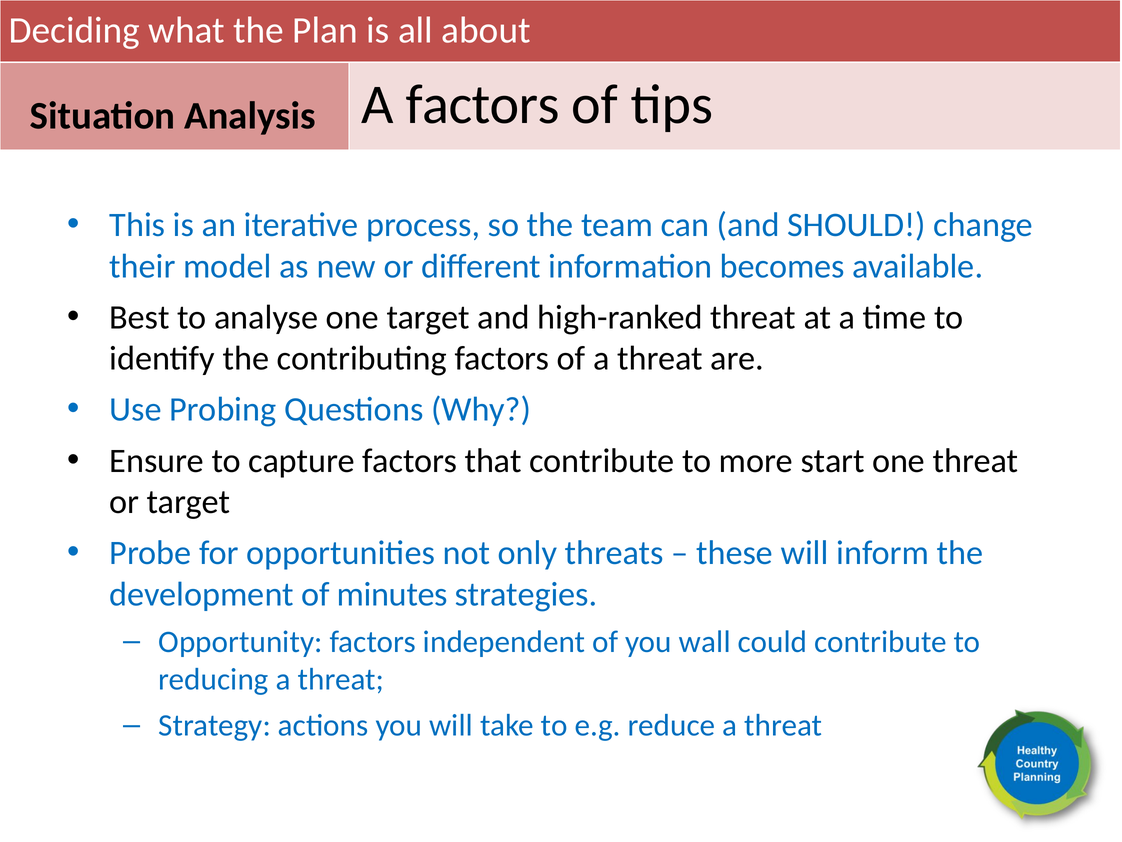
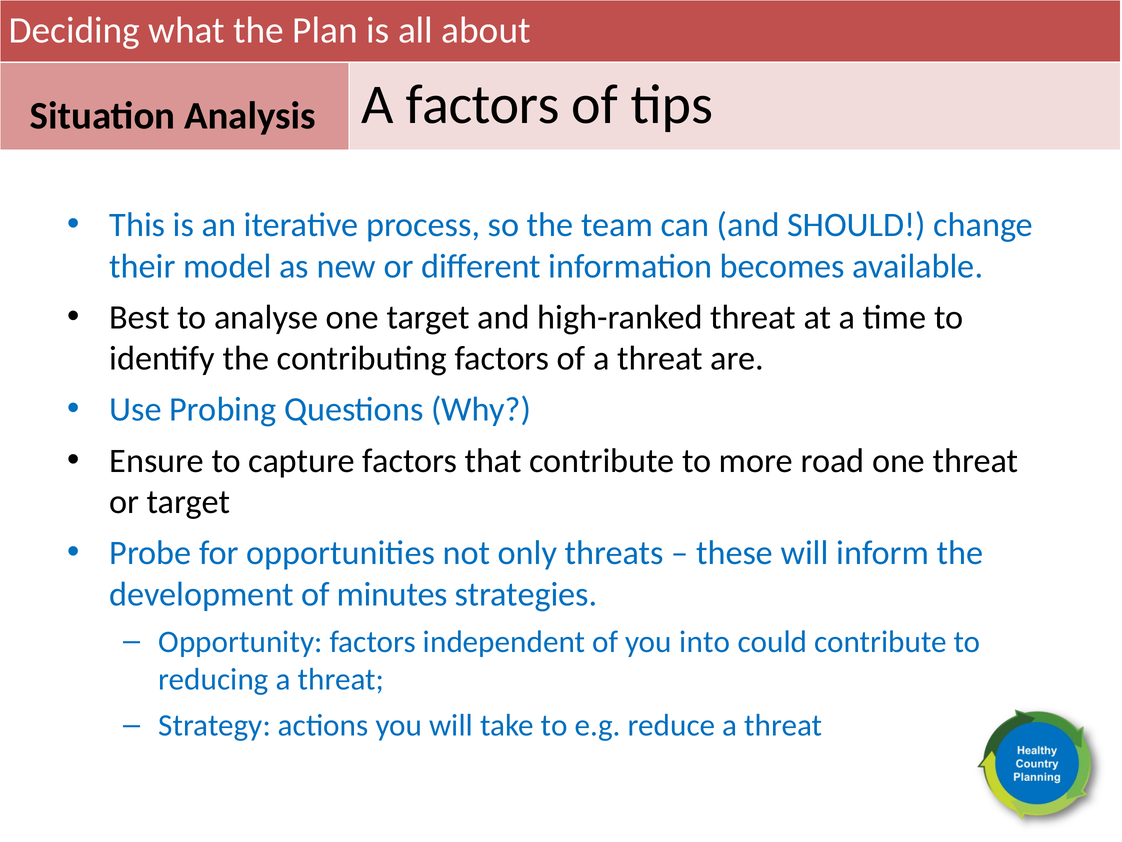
start: start -> road (833, 461)
wall: wall -> into (705, 642)
